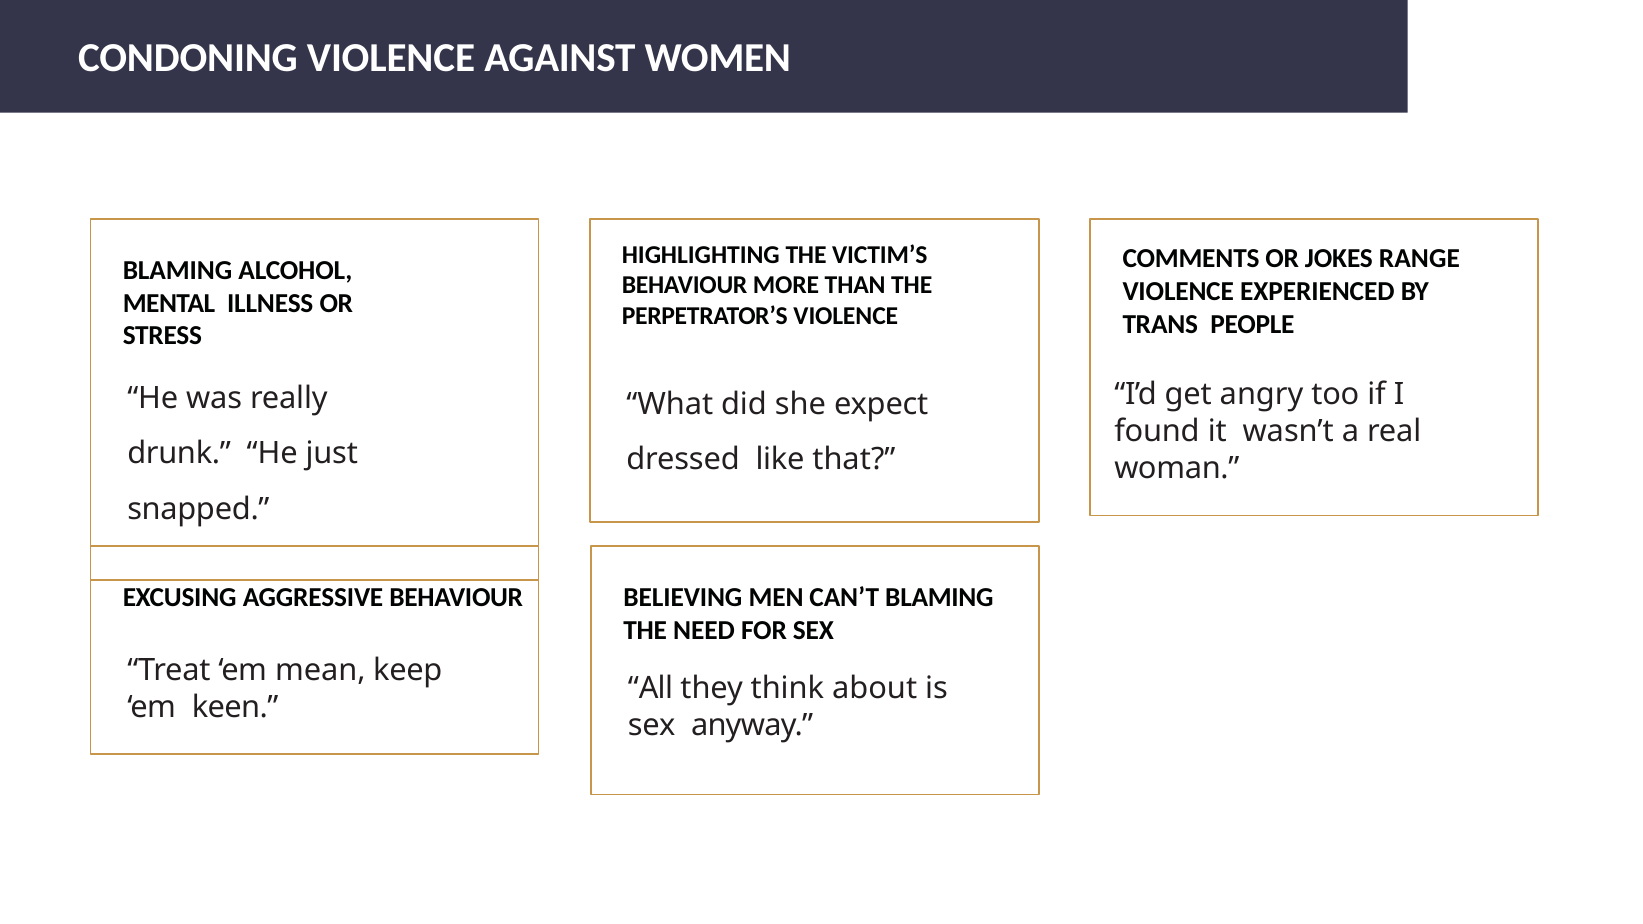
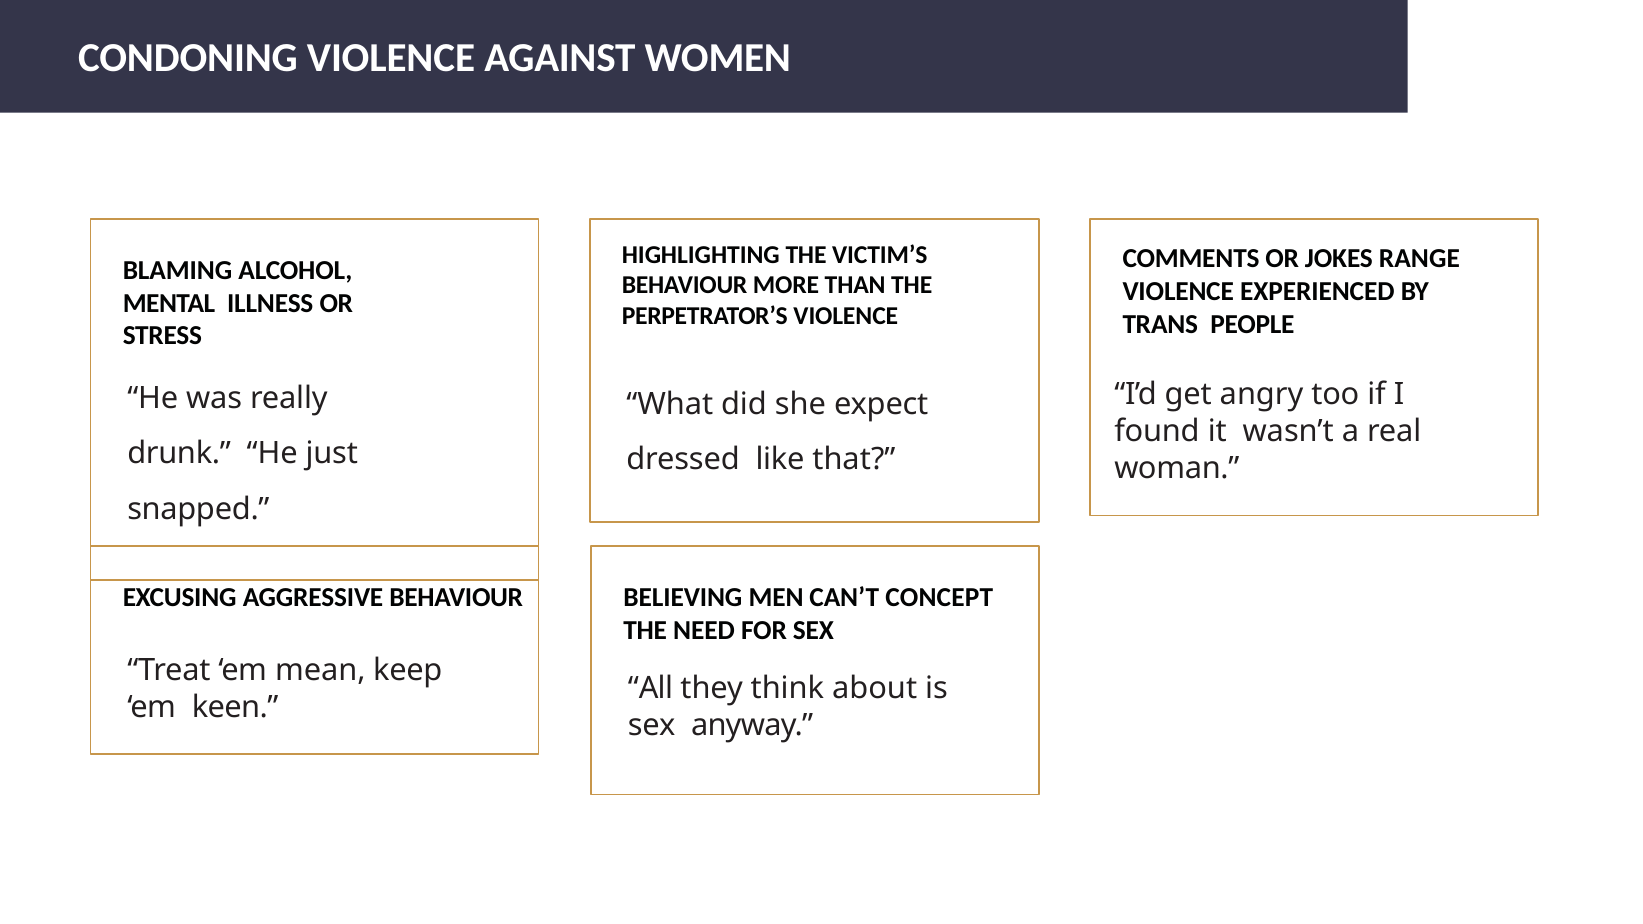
CAN’T BLAMING: BLAMING -> CONCEPT (939, 598)
